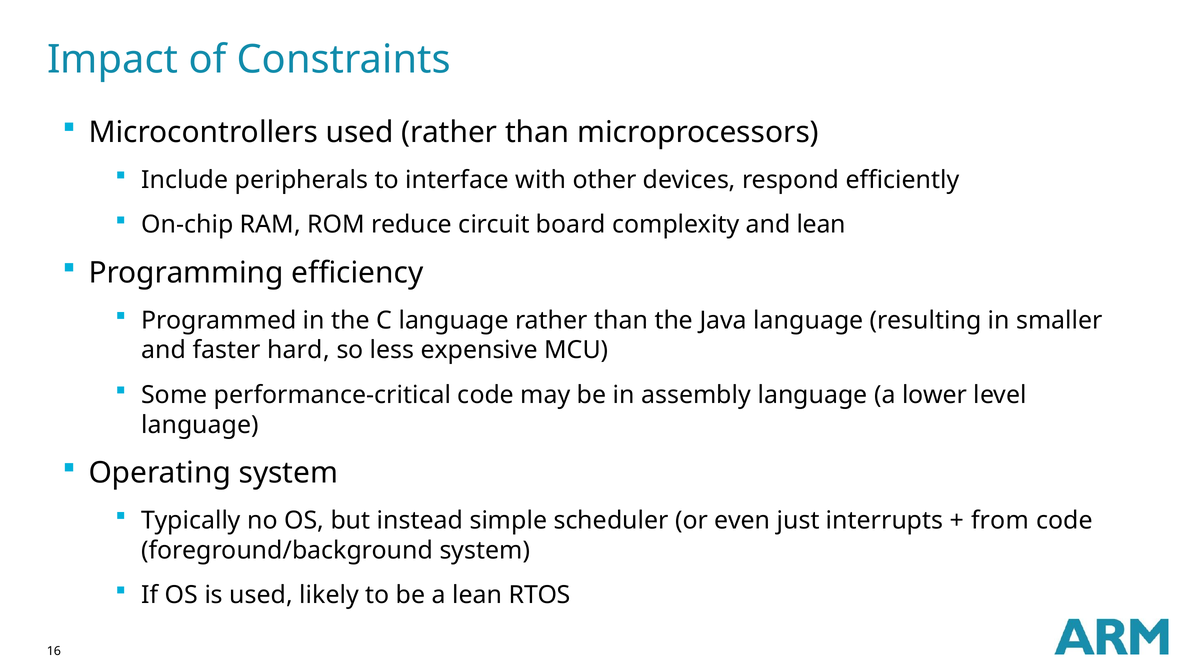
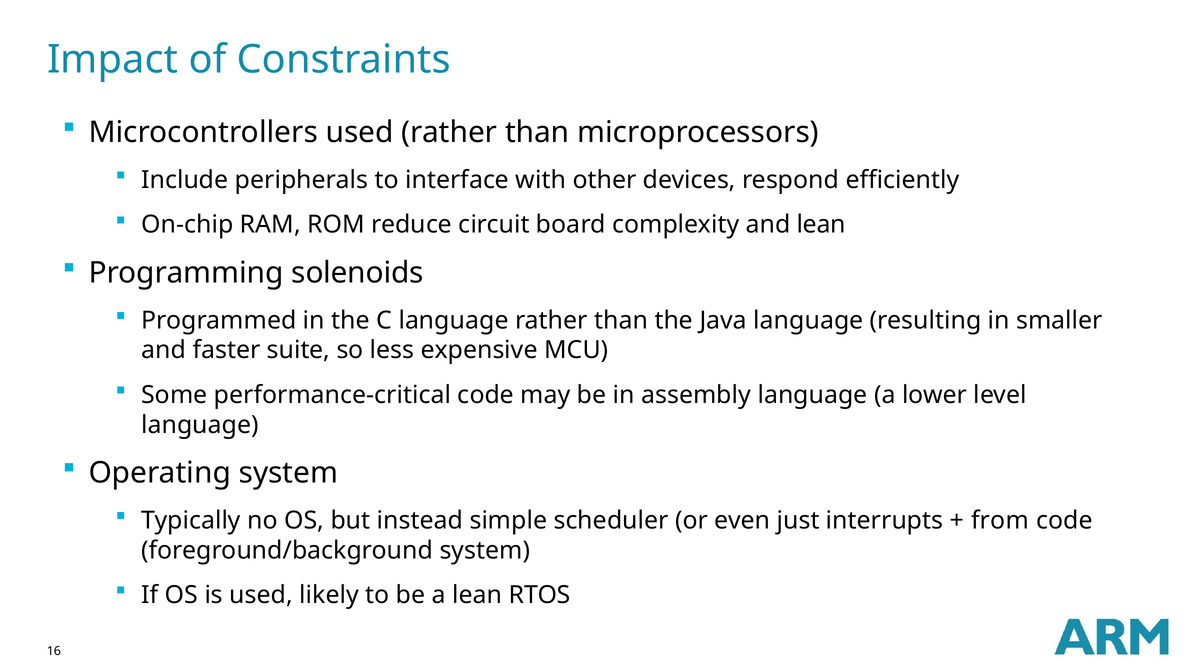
efficiency: efficiency -> solenoids (357, 273)
hard: hard -> suite (299, 350)
